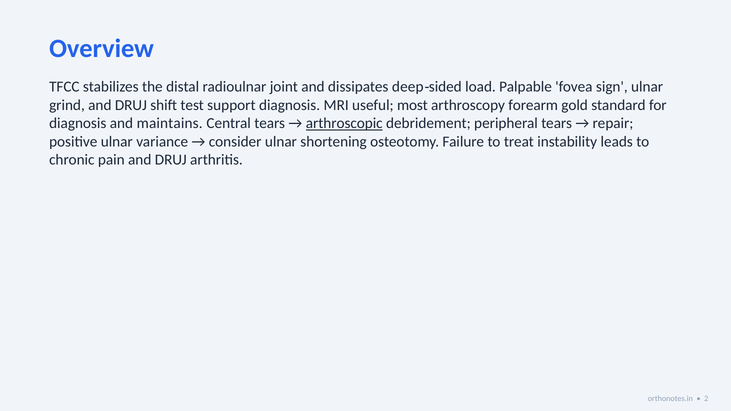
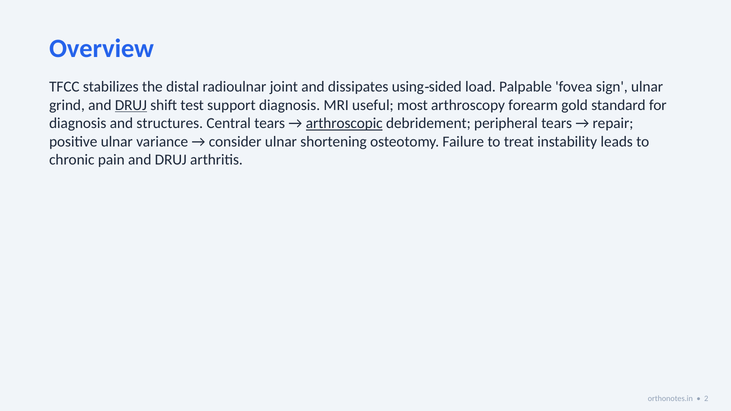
deep: deep -> using (408, 87)
DRUJ underline: none -> present (131, 105)
maintains: maintains -> structures (170, 124)
